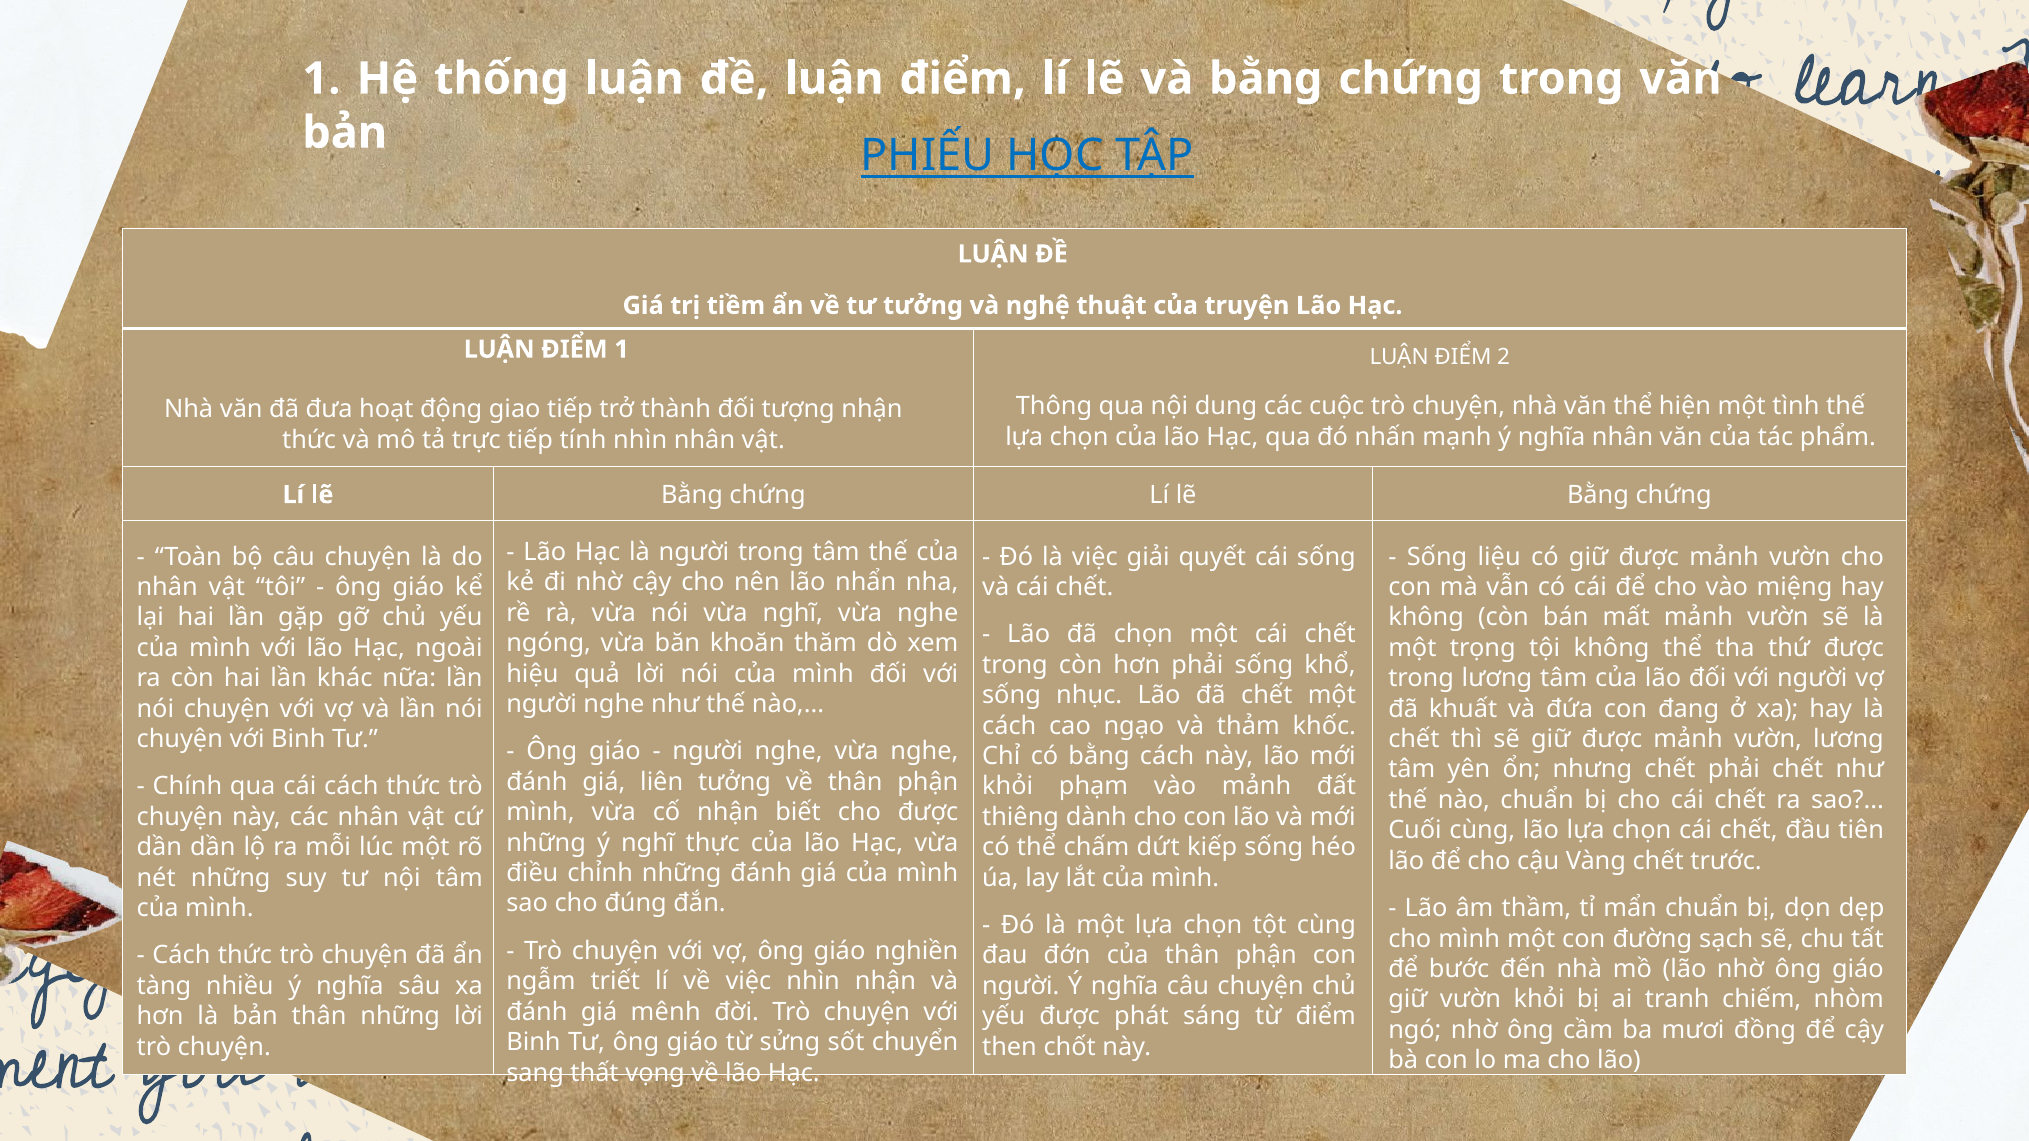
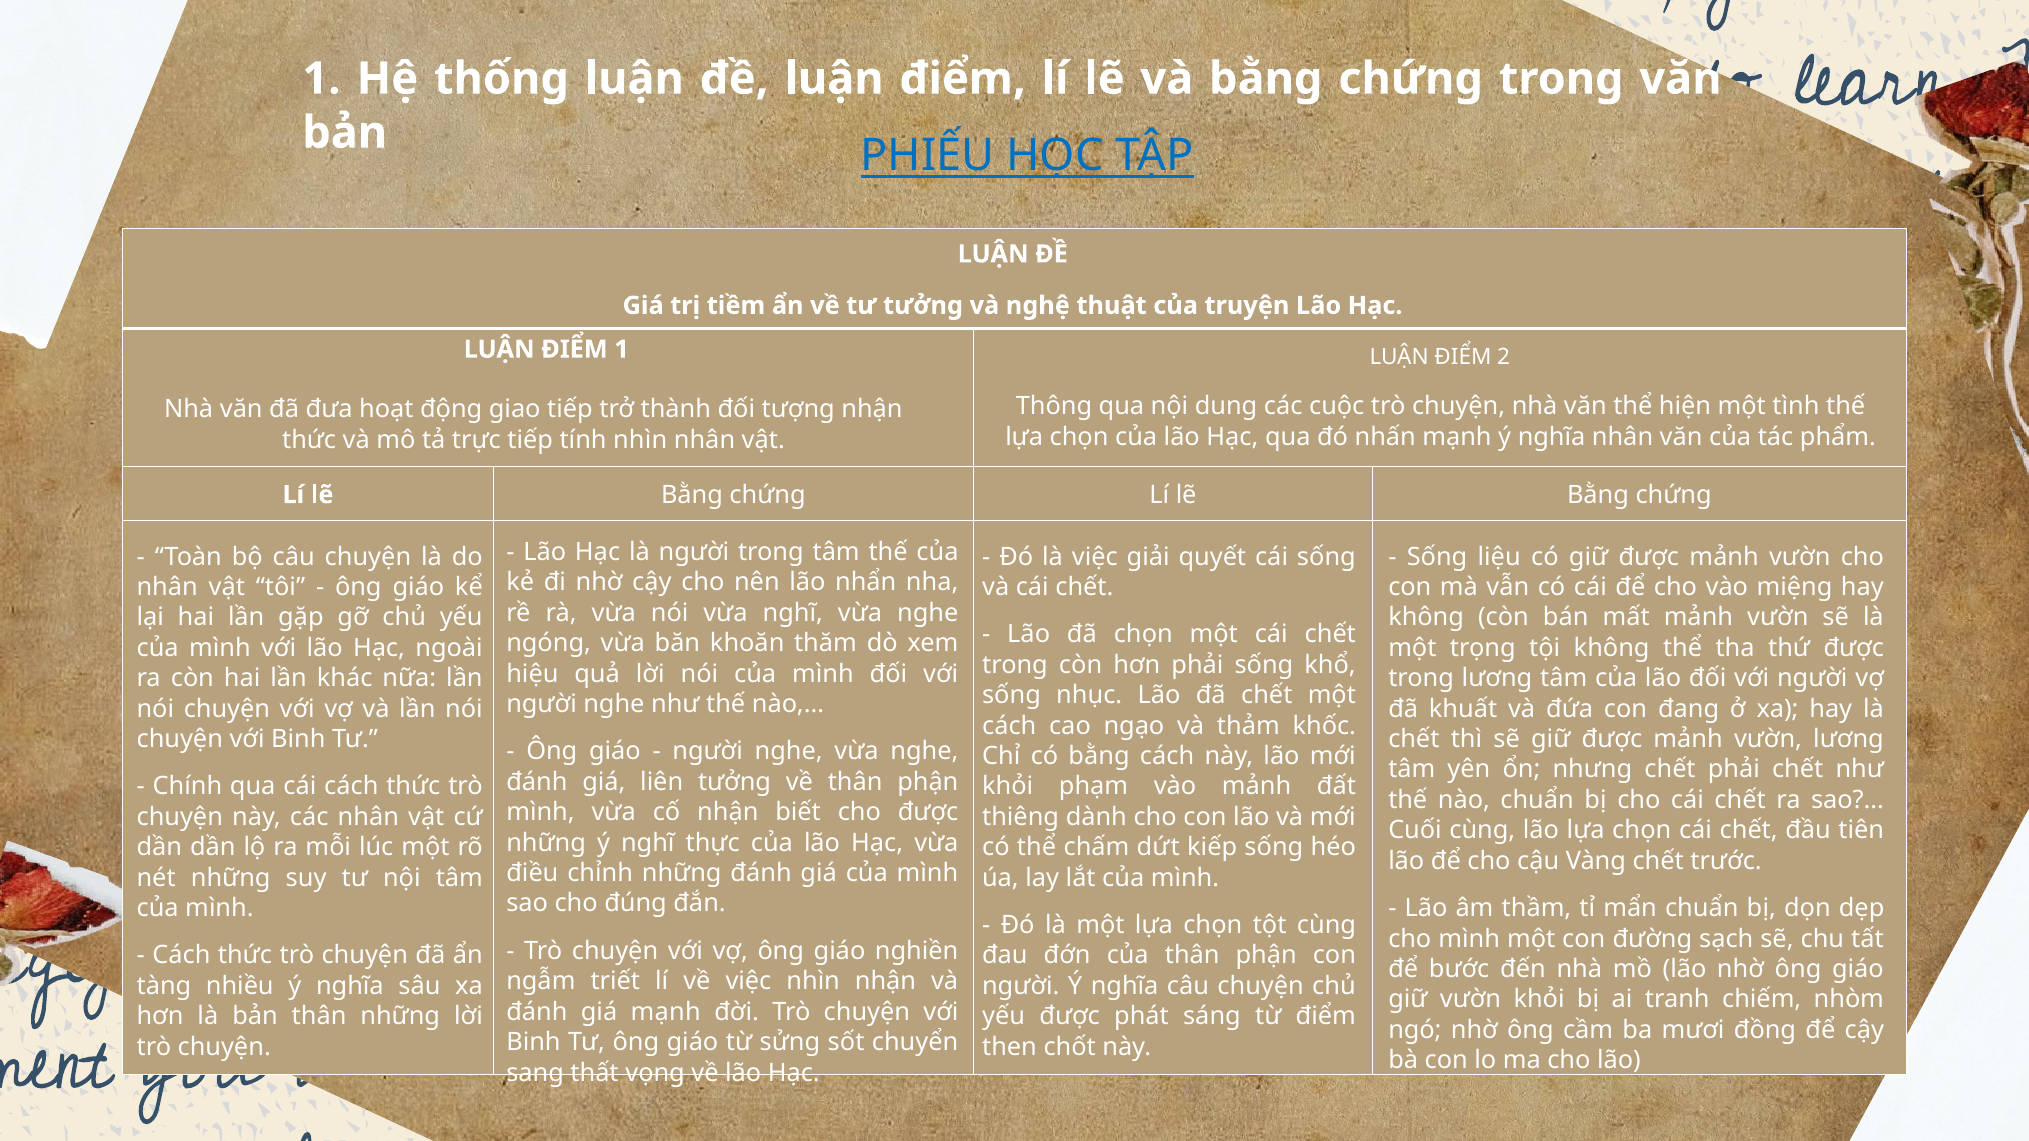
giá mênh: mênh -> mạnh (666, 1012)
